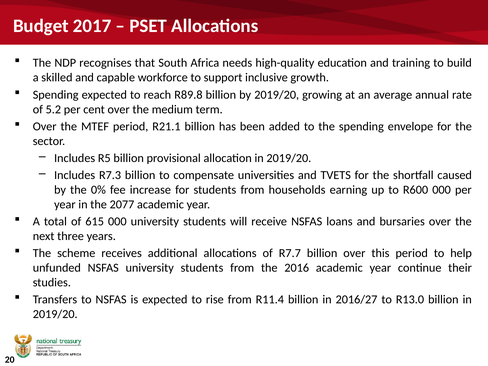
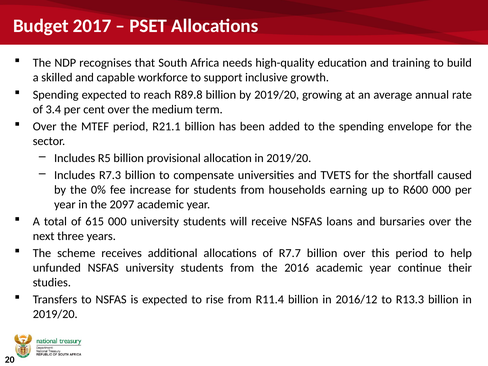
5.2: 5.2 -> 3.4 (53, 109)
2077: 2077 -> 2097 (122, 204)
2016/27: 2016/27 -> 2016/12 (357, 300)
R13.0: R13.0 -> R13.3 (410, 300)
